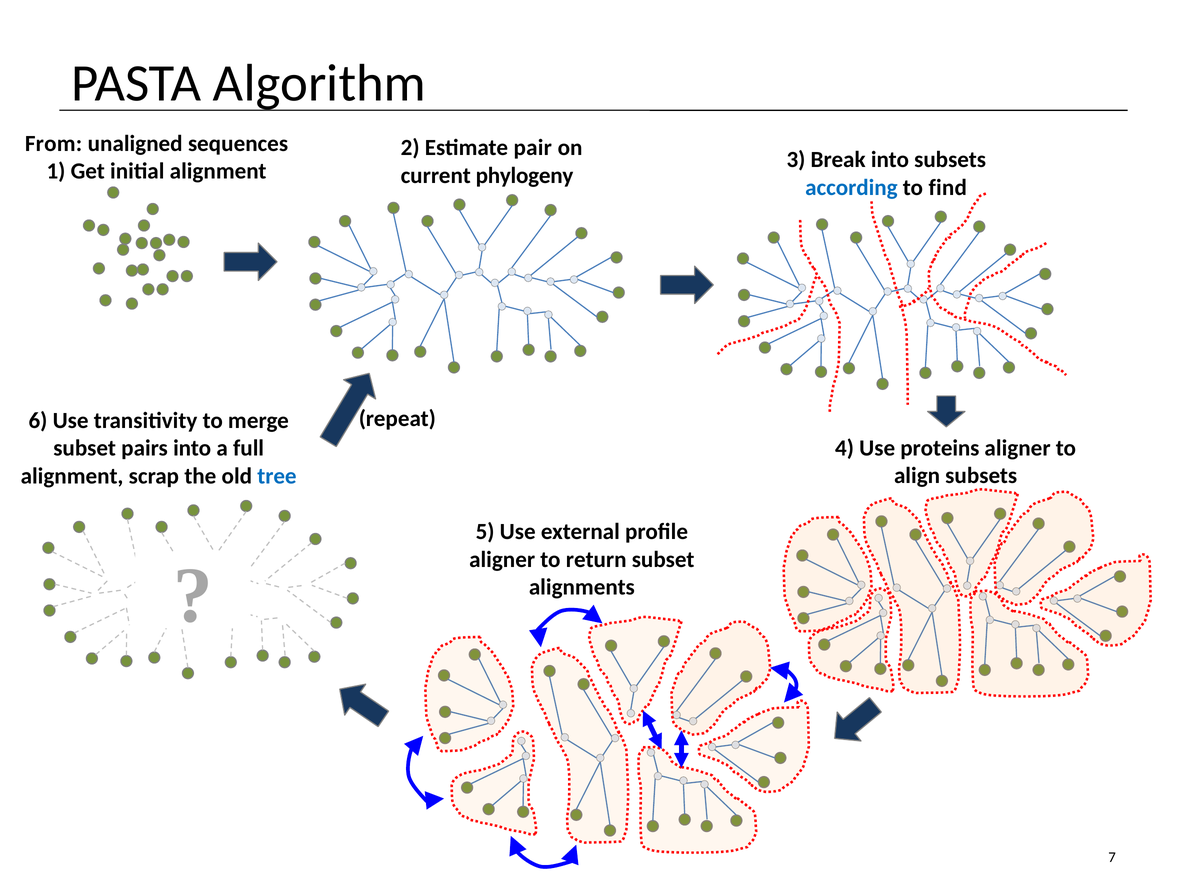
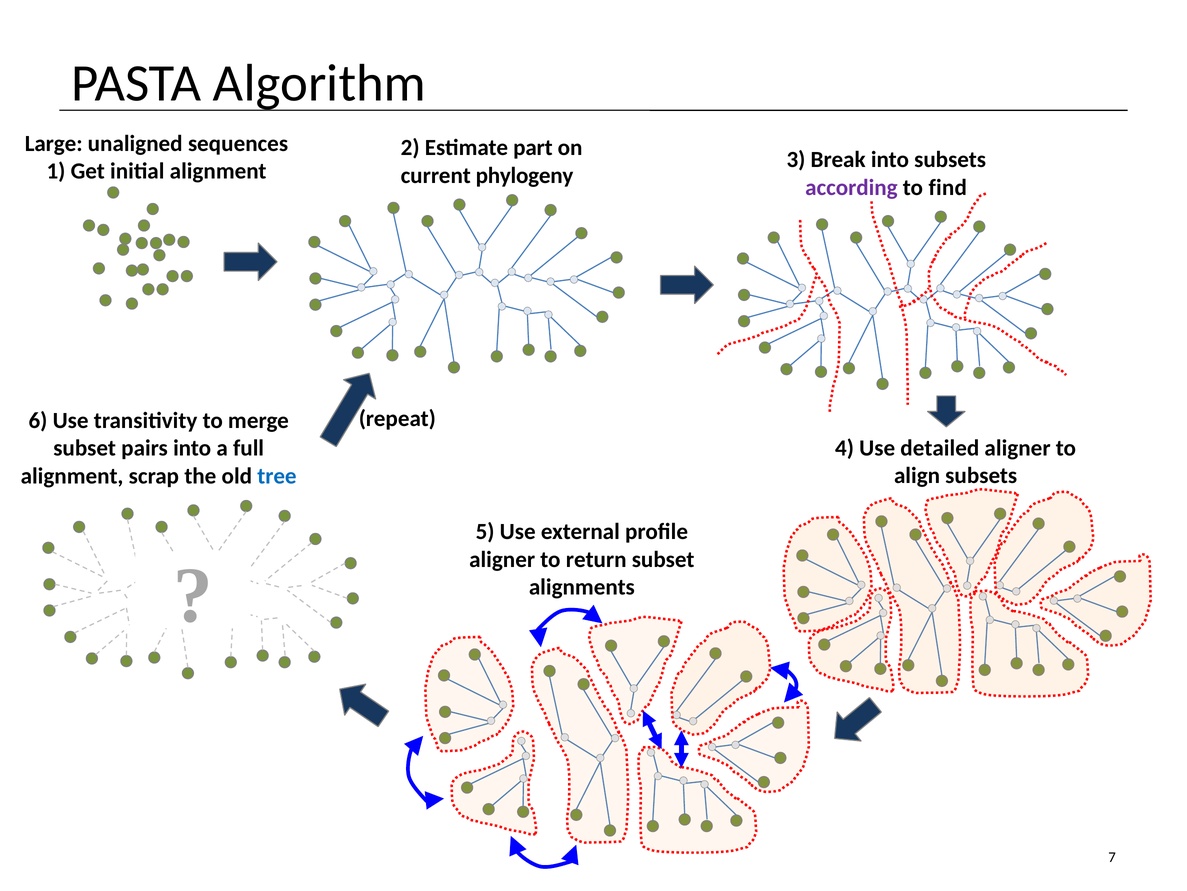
From: From -> Large (54, 143)
pair: pair -> part (533, 148)
according colour: blue -> purple (851, 187)
proteins: proteins -> detailed (940, 448)
